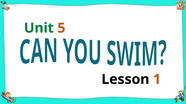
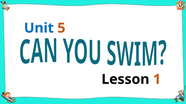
Unit colour: green -> blue (39, 28)
